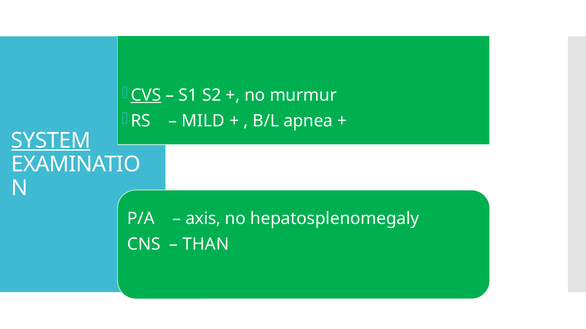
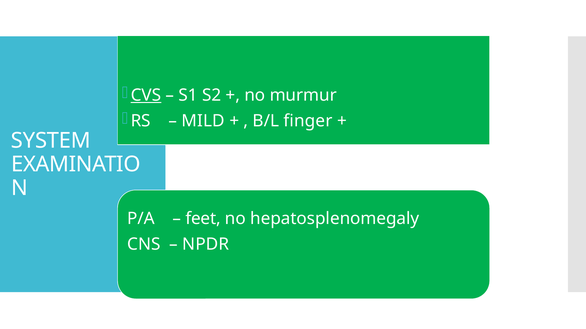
apnea: apnea -> finger (308, 121)
SYSTEM underline: present -> none (51, 141)
axis: axis -> feet (203, 219)
THAN: THAN -> NPDR (206, 245)
